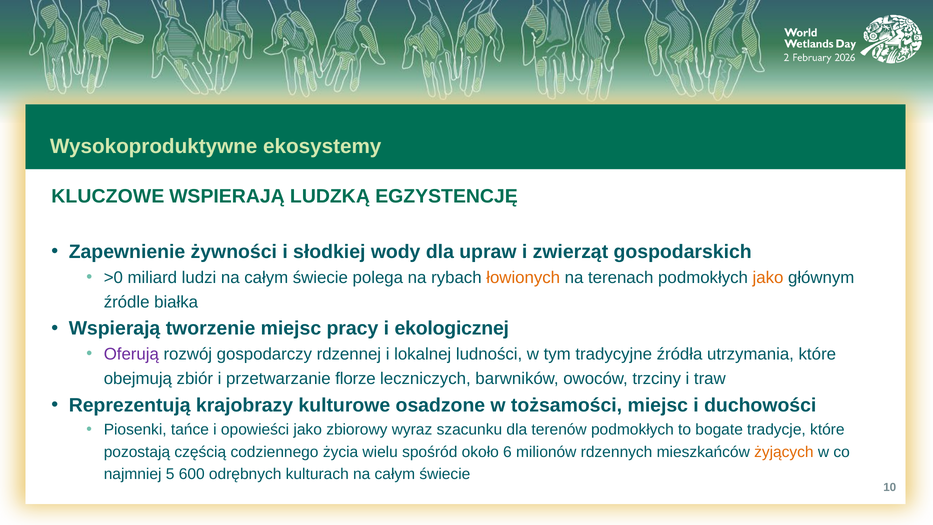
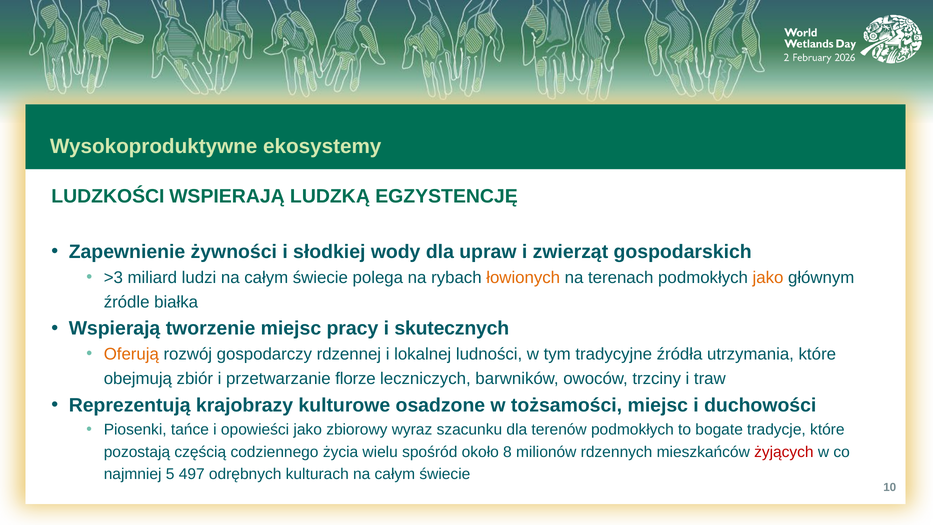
KLUCZOWE: KLUCZOWE -> LUDZKOŚCI (108, 196)
>0: >0 -> >3 (113, 278)
ekologicznej: ekologicznej -> skutecznych (452, 328)
Oferują colour: purple -> orange (131, 354)
6: 6 -> 8 (507, 452)
żyjących colour: orange -> red (784, 452)
600: 600 -> 497 (192, 474)
